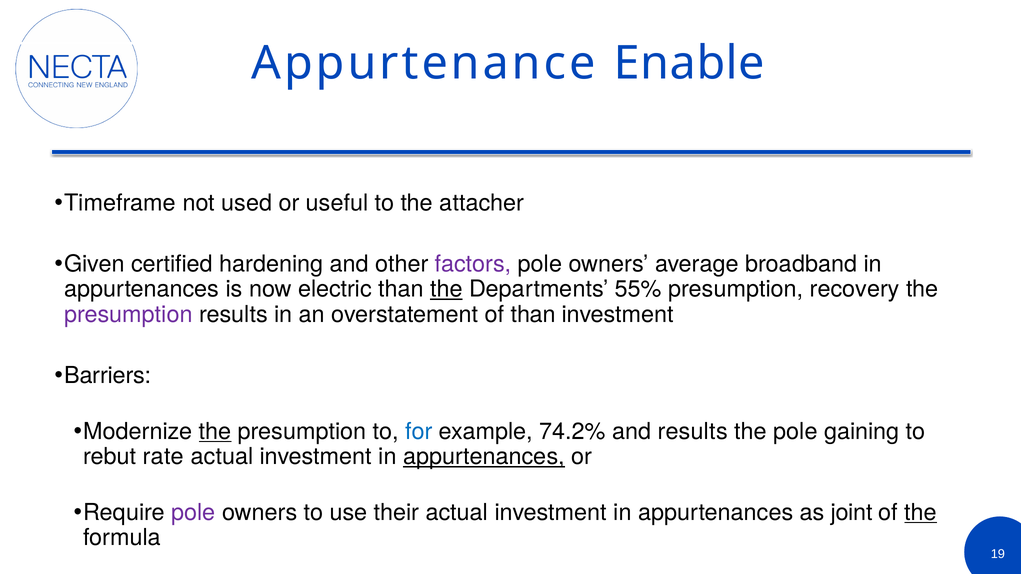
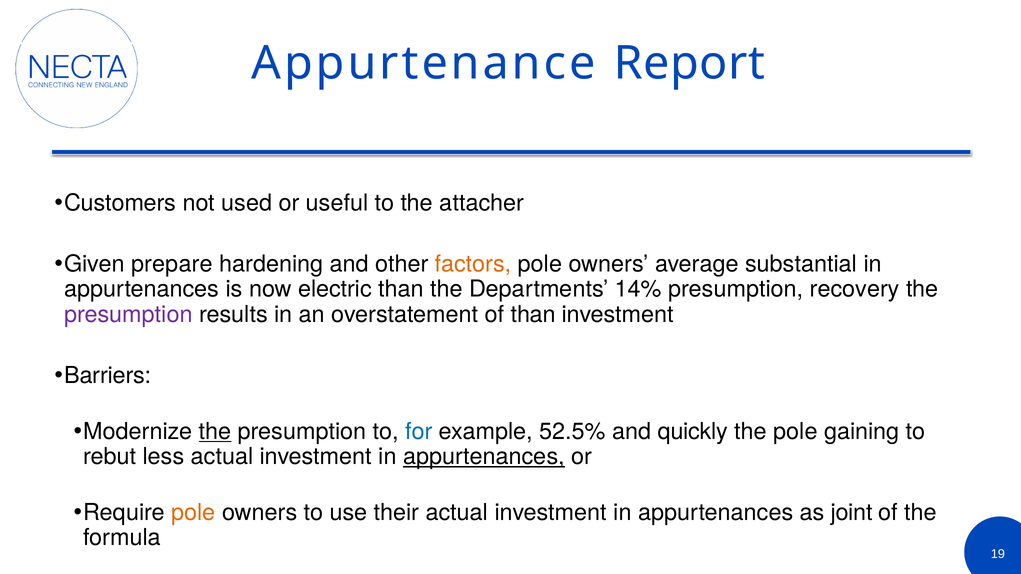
Enable: Enable -> Report (689, 64)
Timeframe: Timeframe -> Customers (120, 203)
certified: certified -> prepare (172, 264)
factors colour: purple -> orange (473, 264)
broadband: broadband -> substantial (801, 264)
the underline: present -> none (446, 289)
55%: 55% -> 14% (638, 289)
74.2%: 74.2% -> 52.5% (573, 432)
and results: results -> quickly (693, 432)
rate: rate -> less (164, 457)
pole colour: purple -> orange (193, 513)
the underline: present -> none (921, 513)
